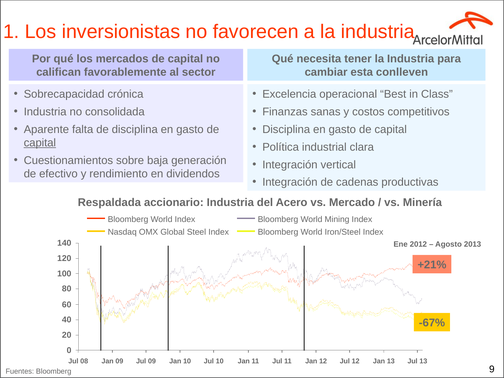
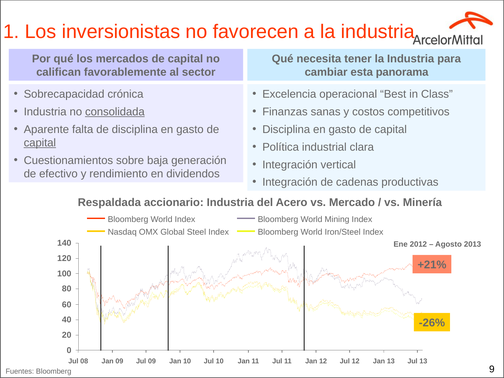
conlleven: conlleven -> panorama (402, 72)
consolidada underline: none -> present (115, 112)
-67%: -67% -> -26% (432, 323)
